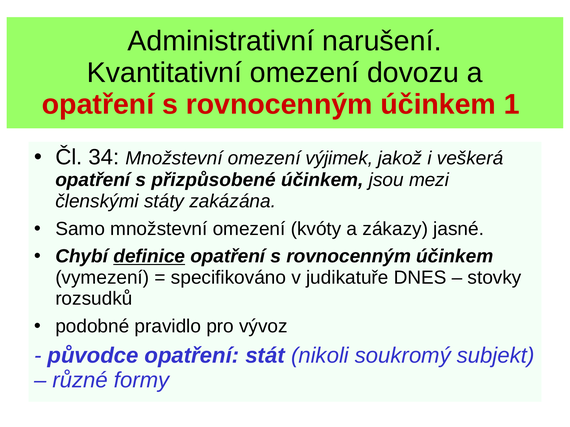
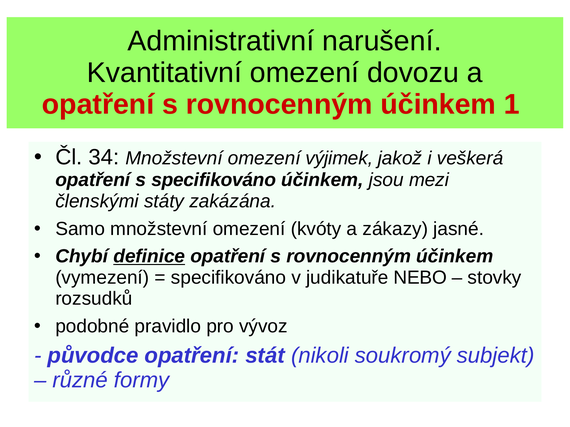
s přizpůsobené: přizpůsobené -> specifikováno (214, 180)
DNES: DNES -> NEBO (420, 278)
